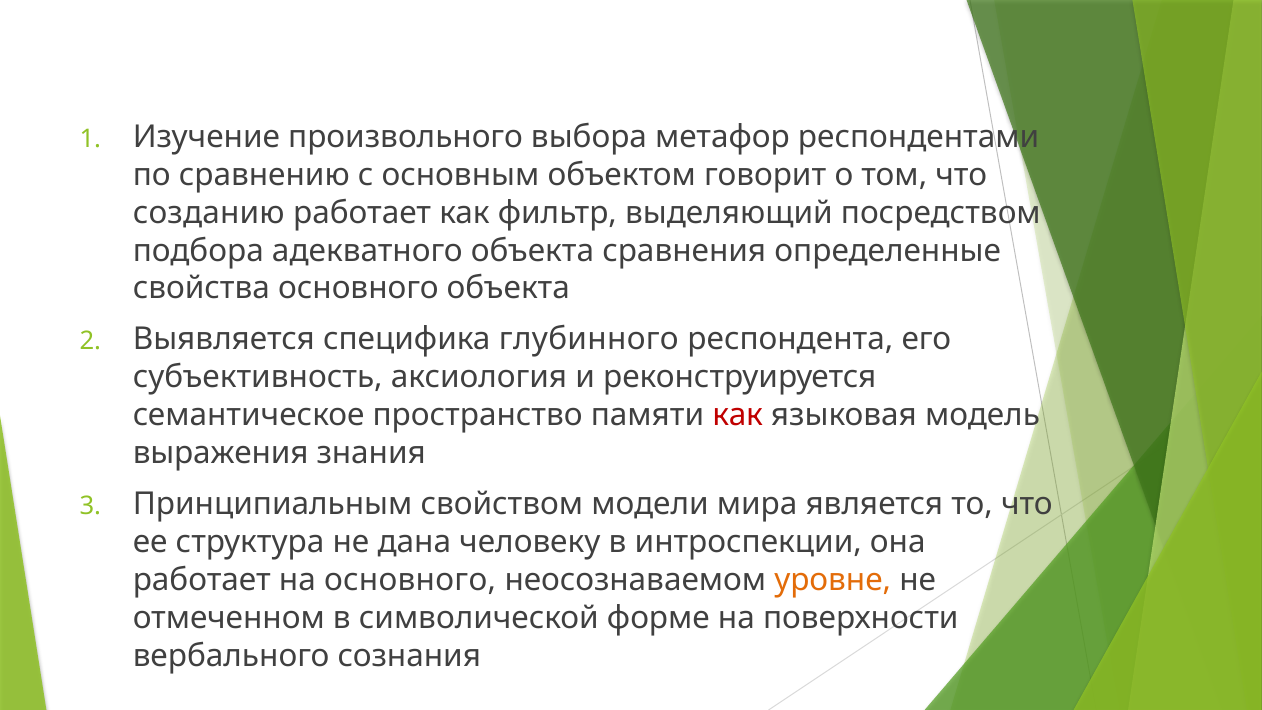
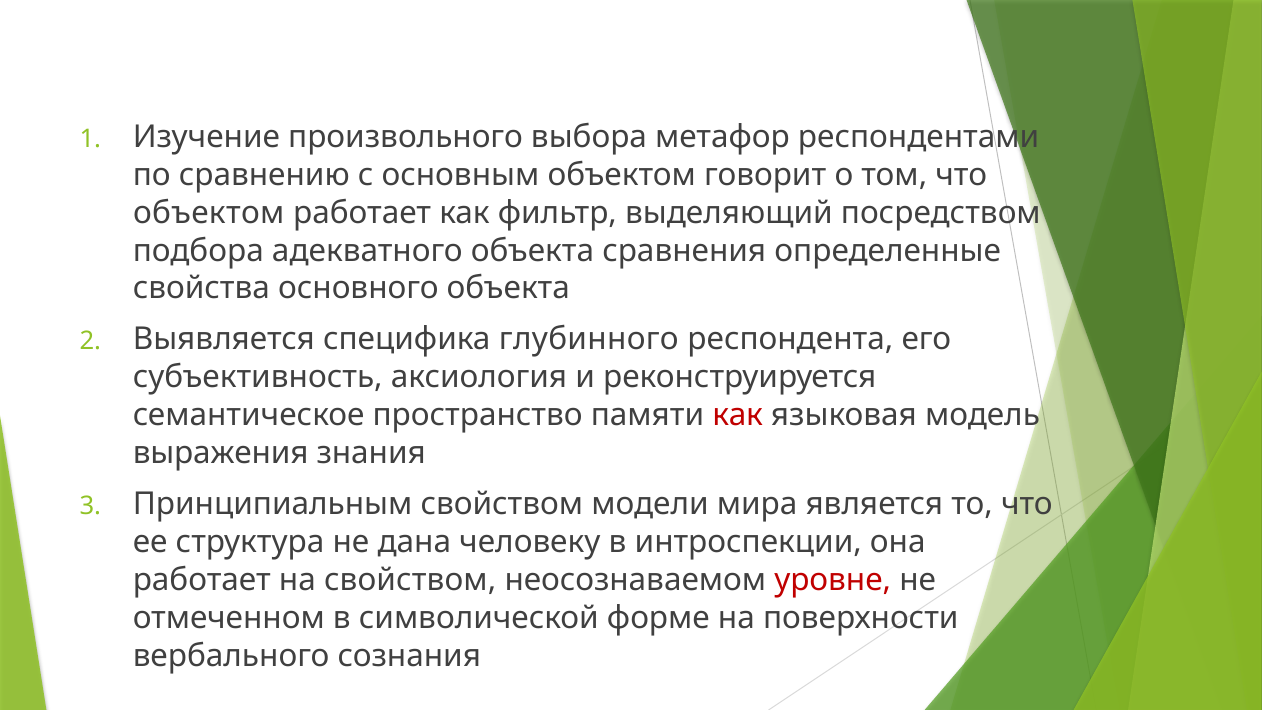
созданию: созданию -> объектом (209, 213)
на основного: основного -> свойством (410, 580)
уровне colour: orange -> red (833, 580)
